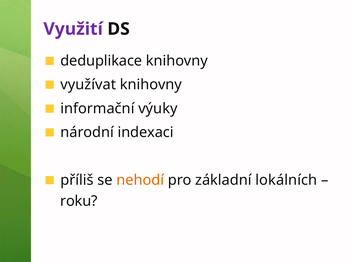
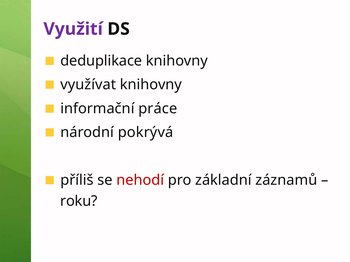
výuky: výuky -> práce (158, 109)
indexaci: indexaci -> pokrývá (146, 133)
nehodí colour: orange -> red (140, 180)
lokálních: lokálních -> záznamů (286, 180)
